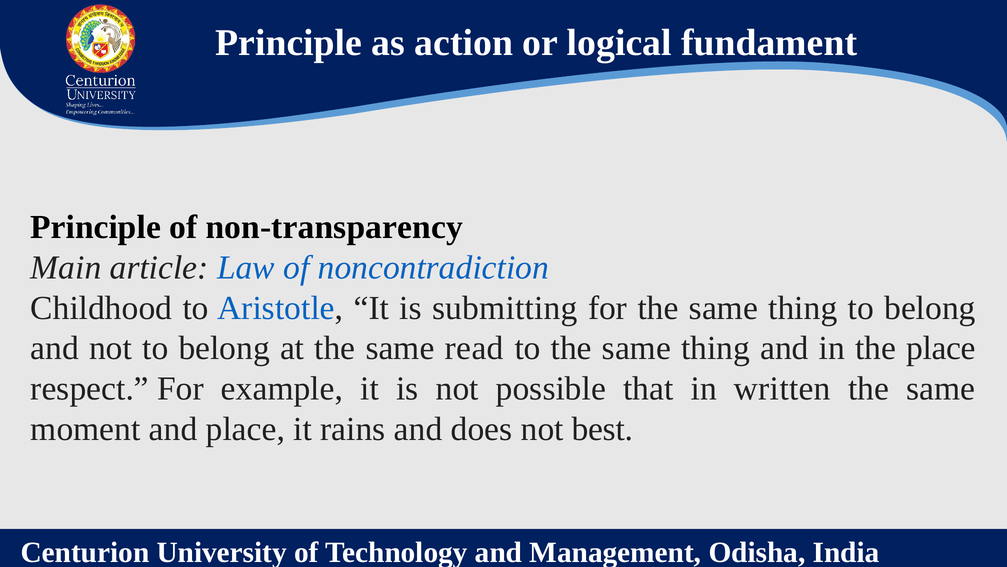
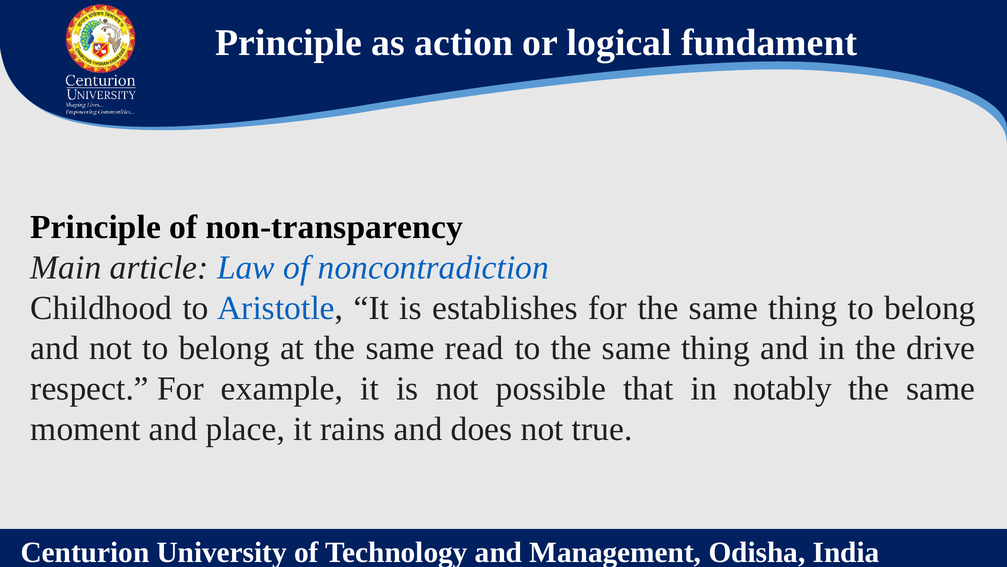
submitting: submitting -> establishes (505, 308)
the place: place -> drive (941, 348)
written: written -> notably (783, 388)
best: best -> true (602, 429)
